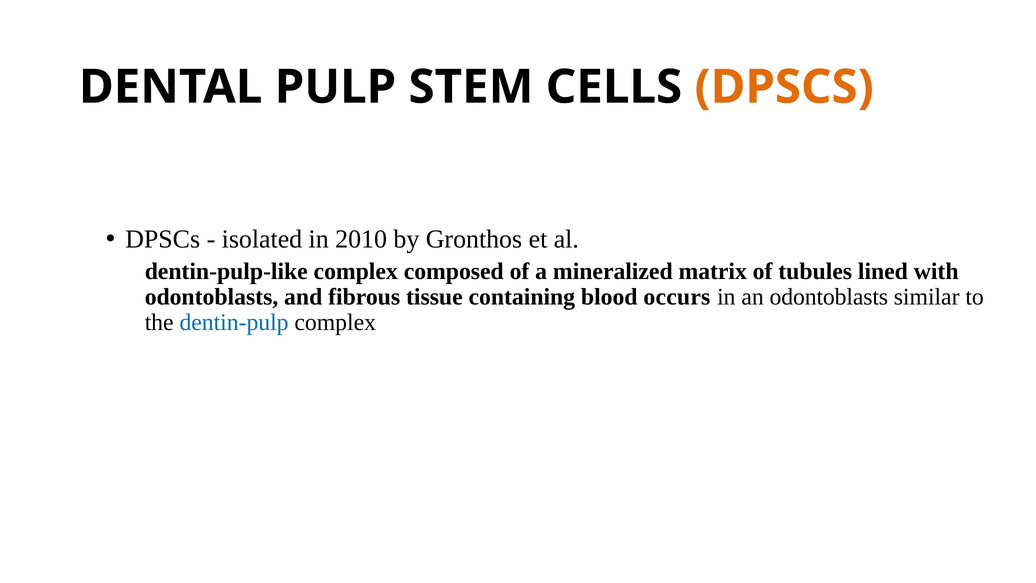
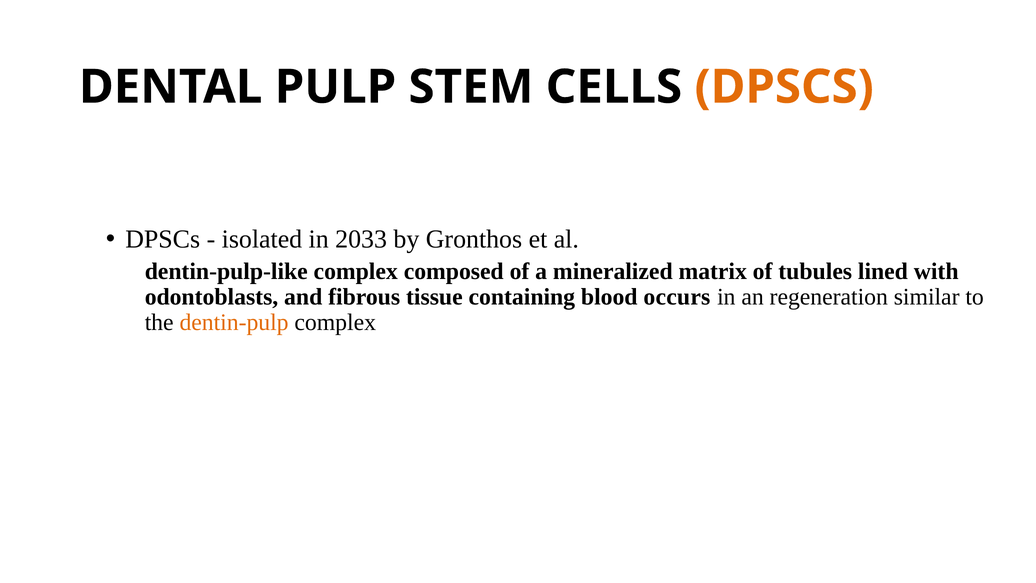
2010: 2010 -> 2033 (361, 239)
an odontoblasts: odontoblasts -> regeneration (829, 297)
dentin-pulp colour: blue -> orange (234, 322)
